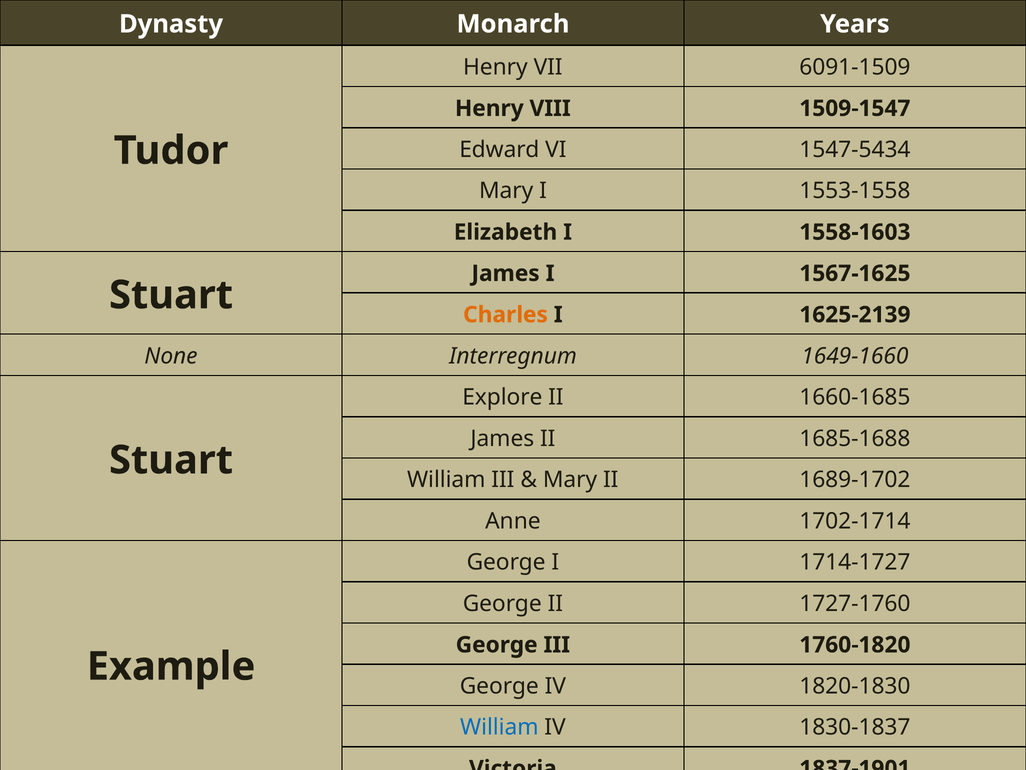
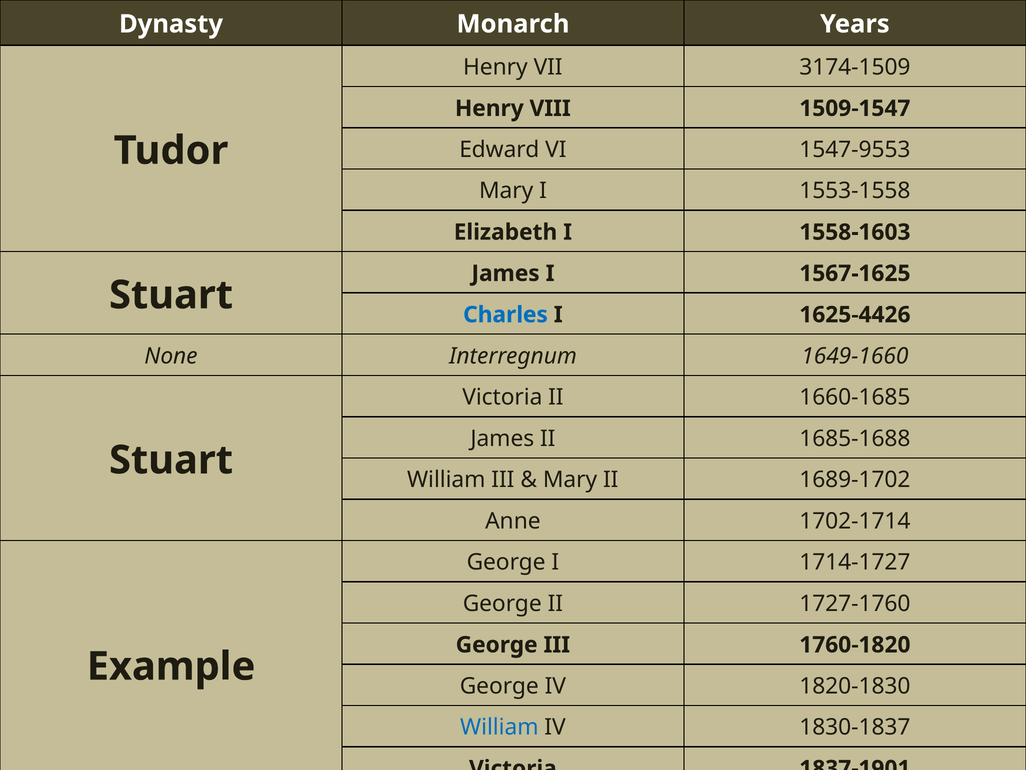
6091-1509: 6091-1509 -> 3174-1509 (855, 67)
1547-5434: 1547-5434 -> 1547-9553 (855, 150)
Charles colour: orange -> blue (505, 315)
1625-2139: 1625-2139 -> 1625-4426 (855, 315)
Explore: Explore -> Victoria (502, 397)
